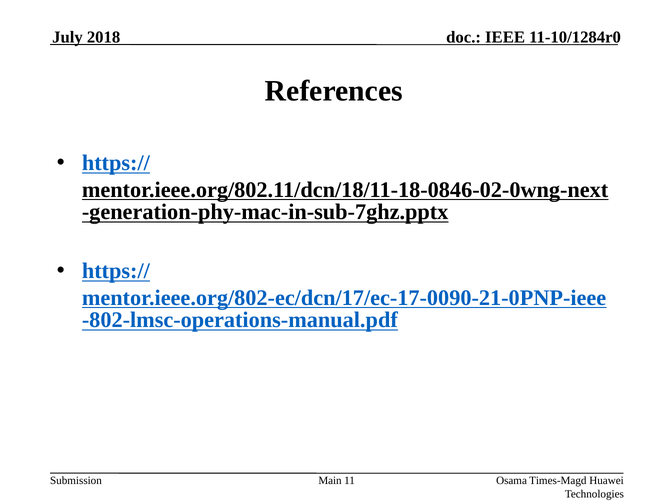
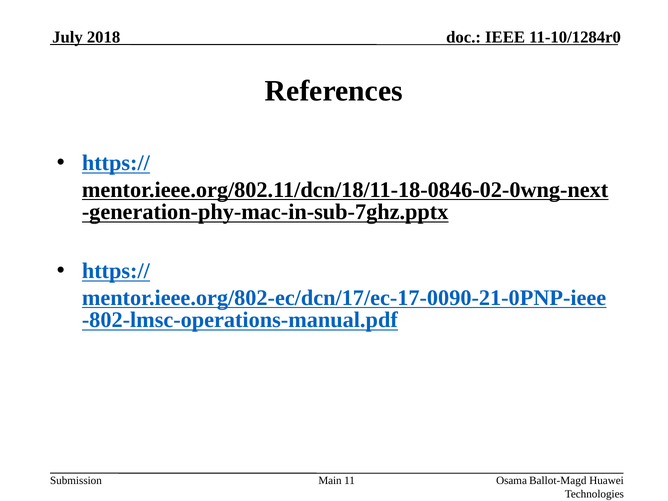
Times-Magd: Times-Magd -> Ballot-Magd (558, 480)
